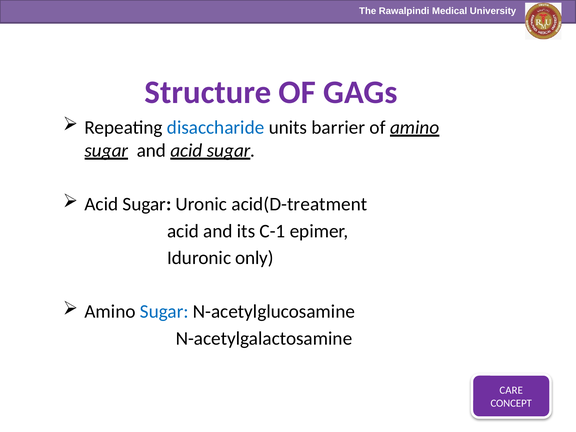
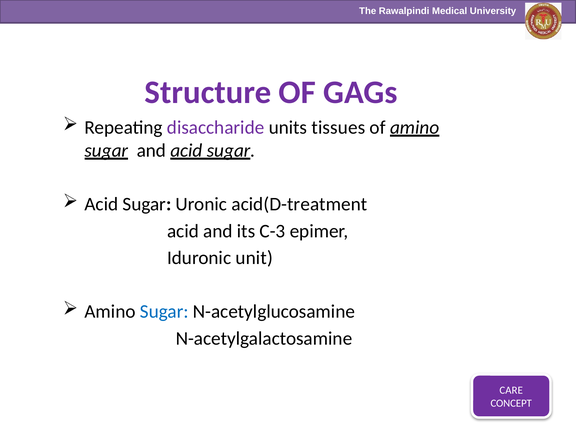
disaccharide colour: blue -> purple (216, 127)
barrier: barrier -> tissues (338, 127)
C-1: C-1 -> C-3 (272, 231)
only: only -> unit (254, 258)
